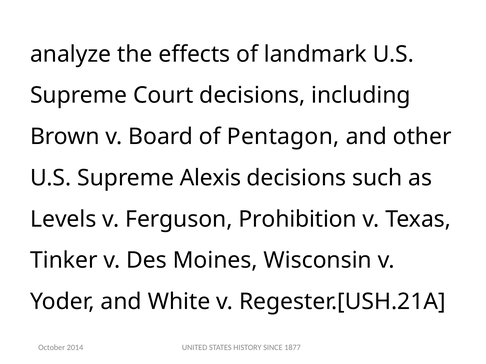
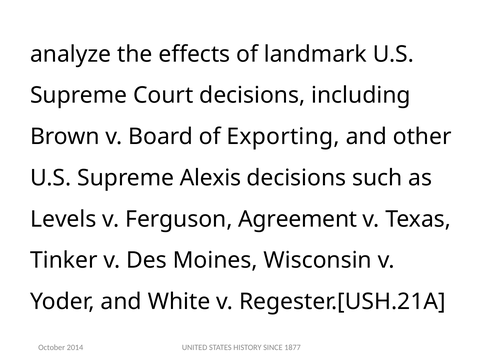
Pentagon: Pentagon -> Exporting (283, 137)
Prohibition: Prohibition -> Agreement (298, 219)
